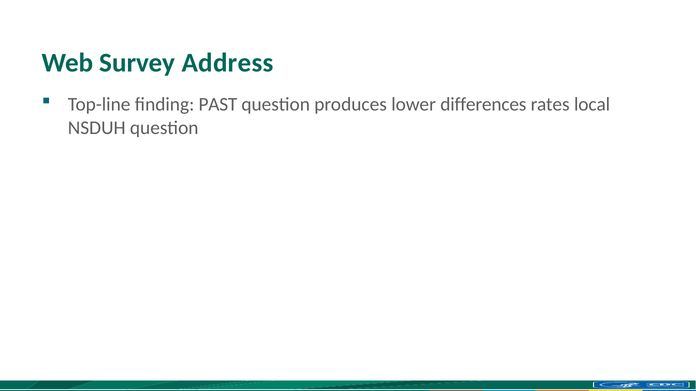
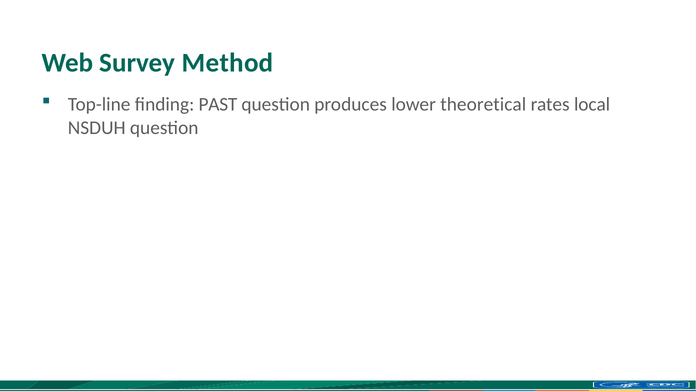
Address: Address -> Method (228, 63)
differences: differences -> theoretical (483, 105)
